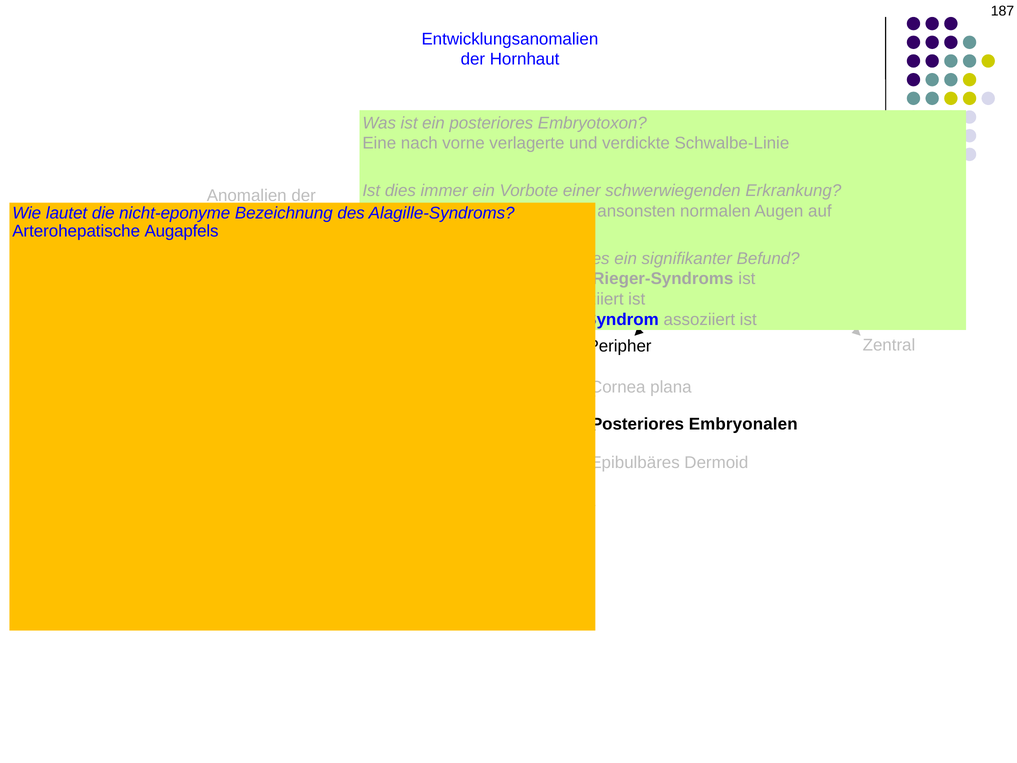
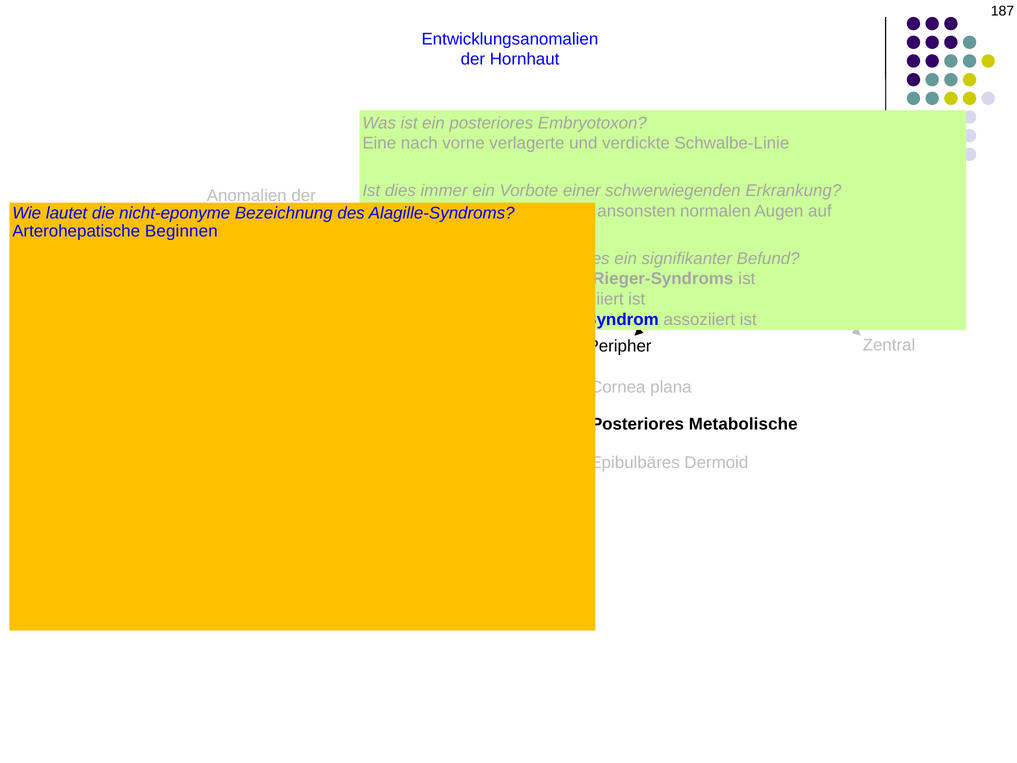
Augapfels: Augapfels -> Beginnen (181, 231)
Embryonalen: Embryonalen -> Metabolische (743, 424)
